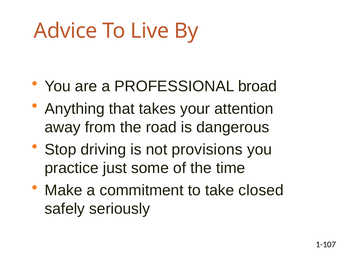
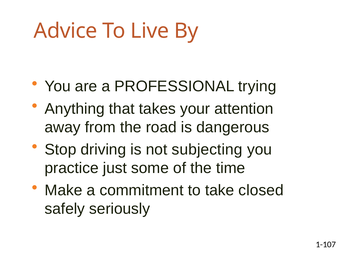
broad: broad -> trying (257, 86)
provisions: provisions -> subjecting (207, 150)
